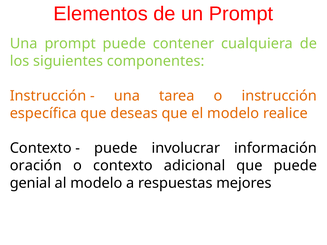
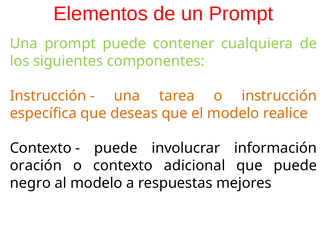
genial: genial -> negro (30, 183)
